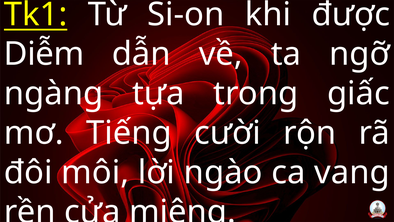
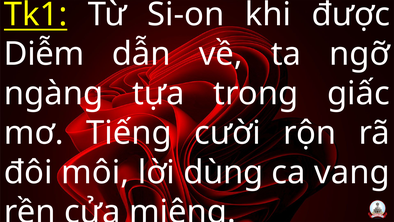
ngào: ngào -> dùng (223, 172)
